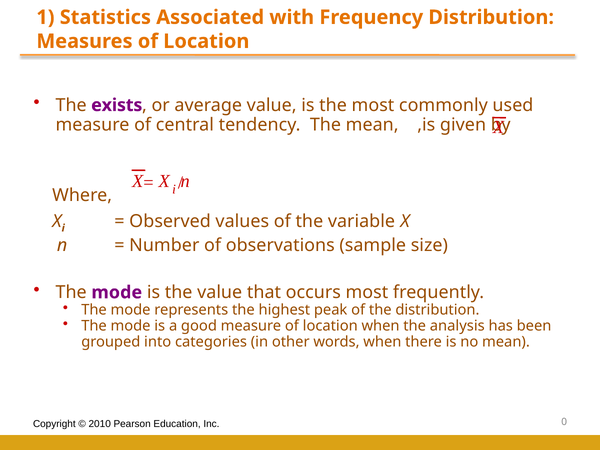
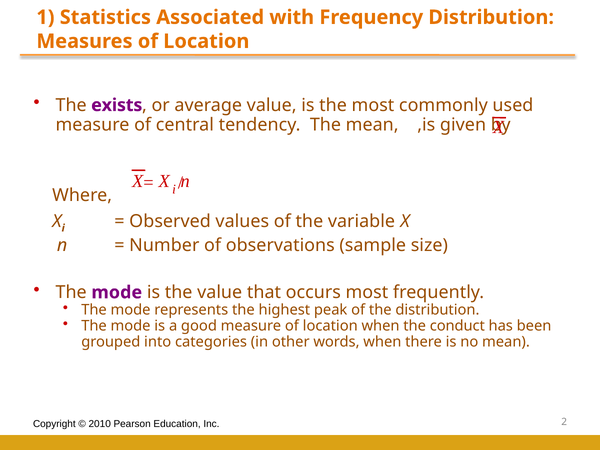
analysis: analysis -> conduct (457, 326)
0: 0 -> 2 (564, 422)
